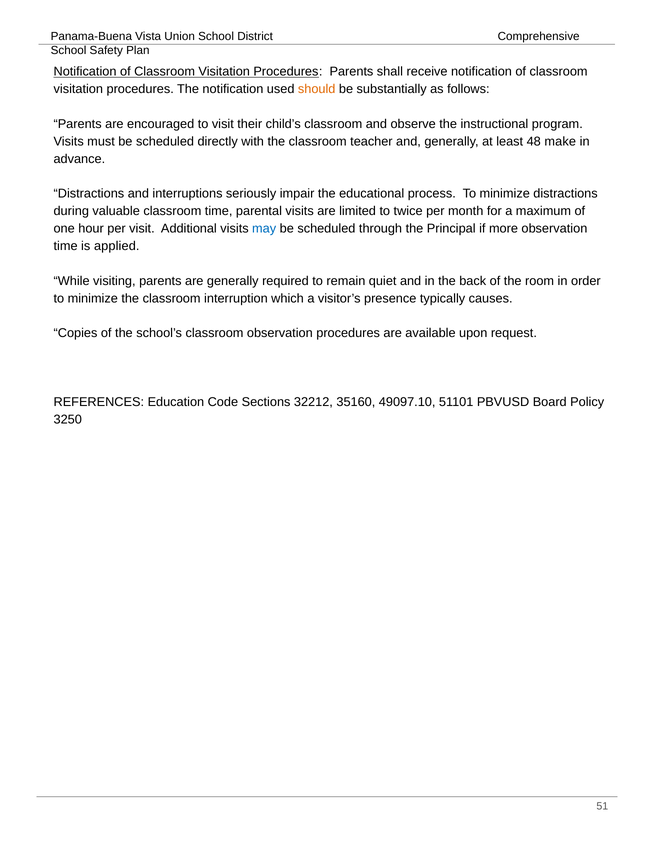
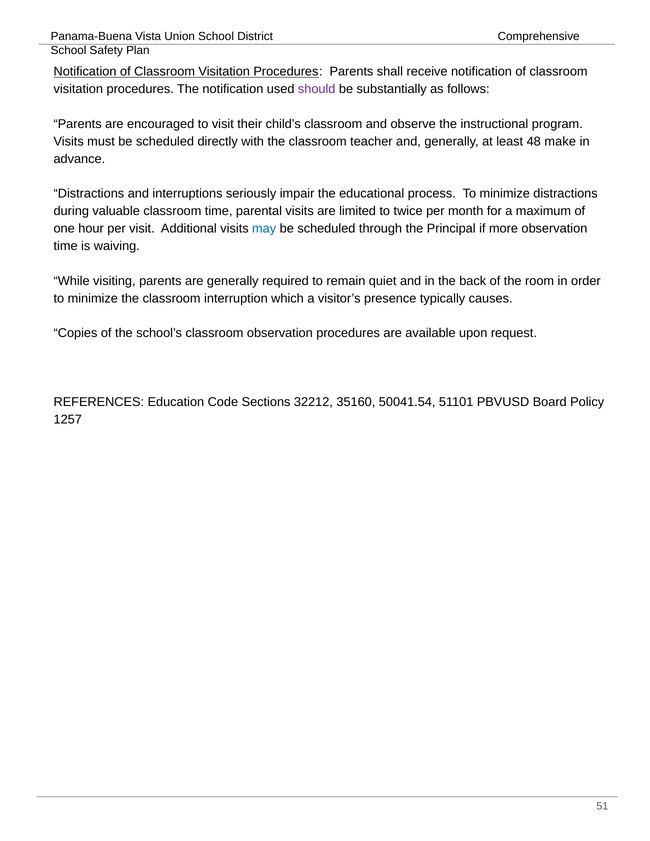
should colour: orange -> purple (317, 89)
applied: applied -> waiving (117, 246)
49097.10: 49097.10 -> 50041.54 (407, 402)
3250: 3250 -> 1257 (68, 420)
